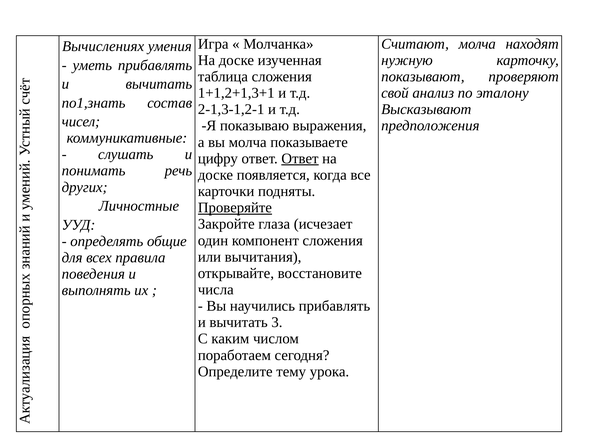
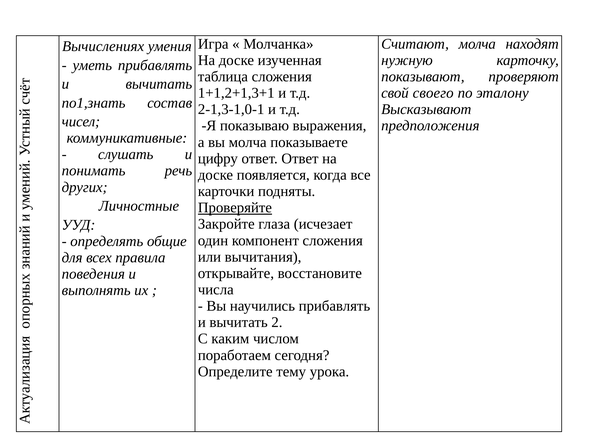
анализ: анализ -> своего (433, 93)
2-1,3-1,2-1: 2-1,3-1,2-1 -> 2-1,3-1,0-1 (231, 109)
Ответ underline: present -> none (300, 159)
3: 3 -> 2 (277, 322)
